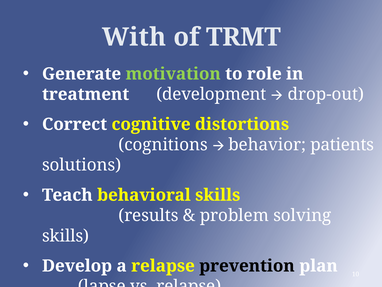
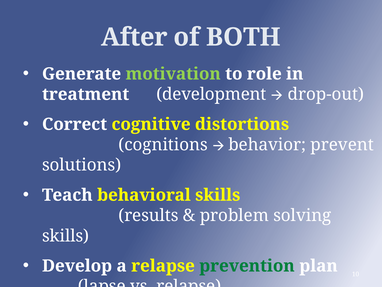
With: With -> After (134, 37)
TRMT: TRMT -> BOTH (243, 37)
patients: patients -> prevent (342, 144)
prevention colour: black -> green (247, 265)
